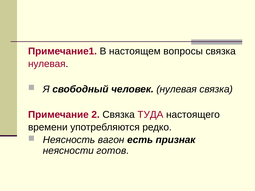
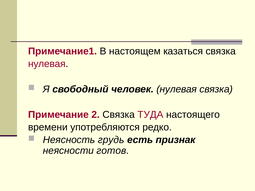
вопросы: вопросы -> казаться (183, 51)
вагон: вагон -> грудь (111, 140)
